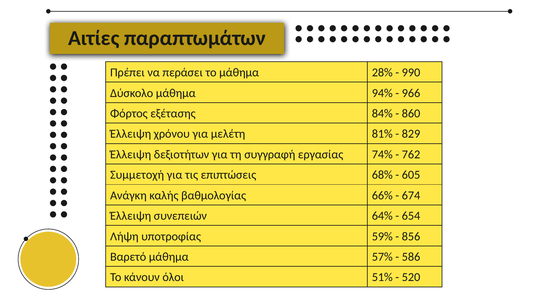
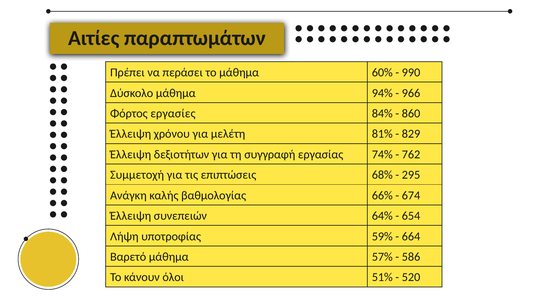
28%: 28% -> 60% (382, 73)
εξέτασης: εξέτασης -> εργασίες (173, 114)
605: 605 -> 295 (411, 175)
856: 856 -> 664 (411, 236)
